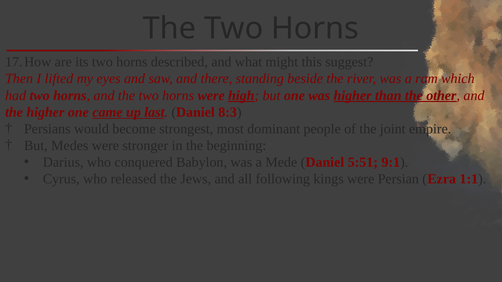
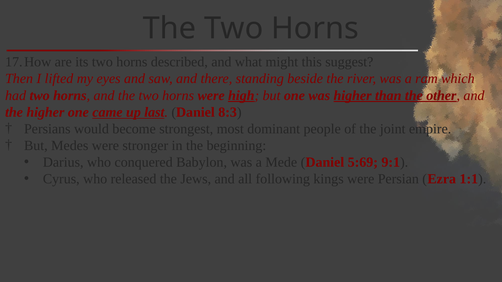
5:51: 5:51 -> 5:69 (363, 162)
